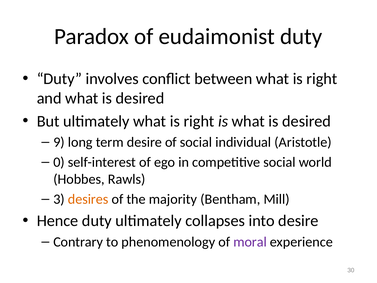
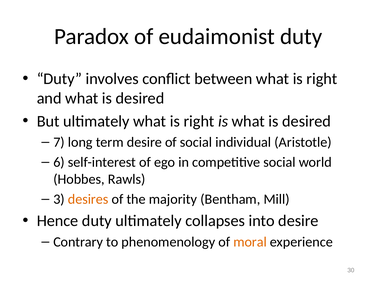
9: 9 -> 7 (59, 142)
0: 0 -> 6 (59, 162)
moral colour: purple -> orange (250, 242)
